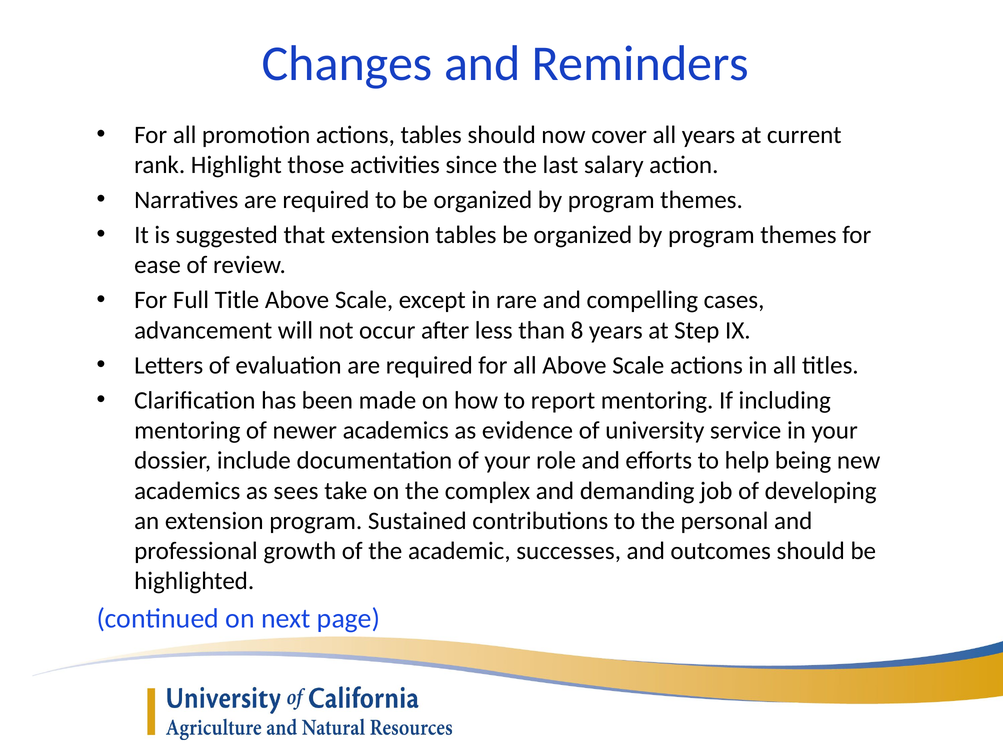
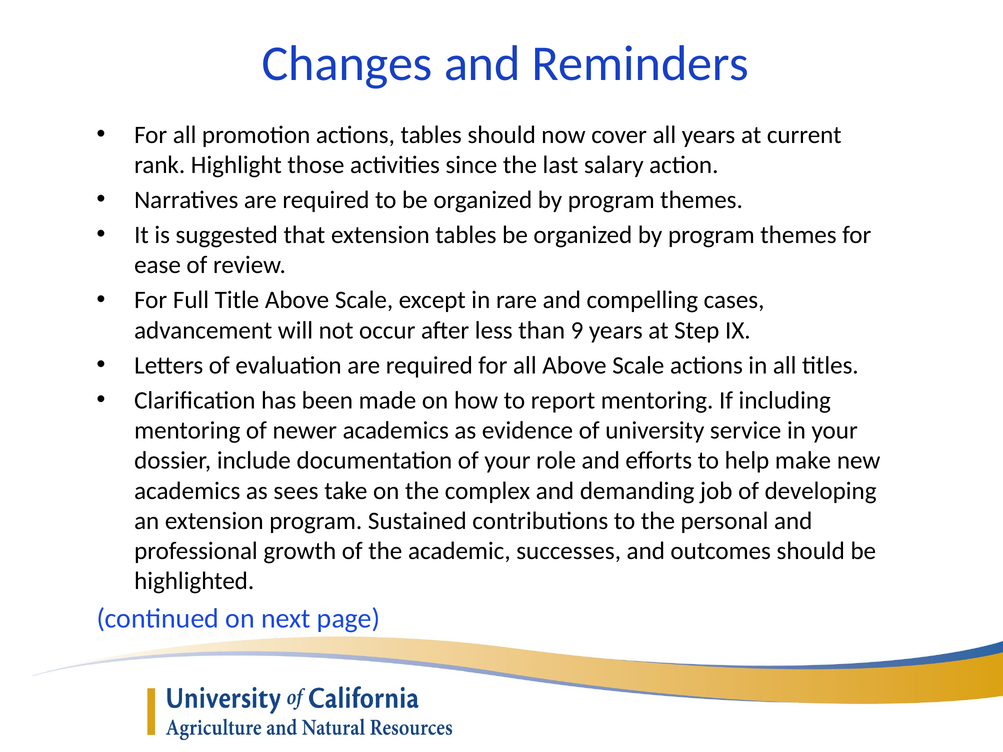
8: 8 -> 9 (577, 330)
being: being -> make (803, 461)
